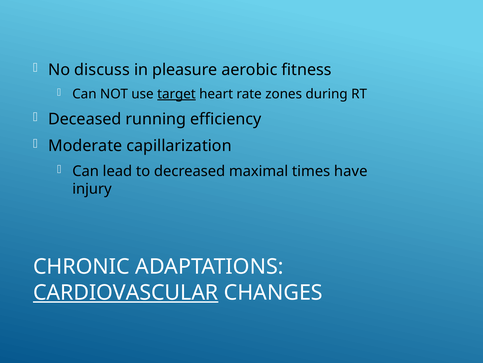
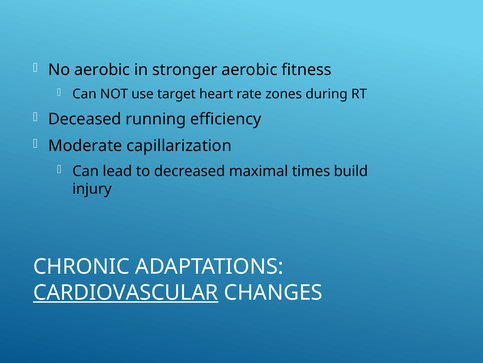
No discuss: discuss -> aerobic (102, 70)
pleasure: pleasure -> stronger (185, 70)
target underline: present -> none (176, 94)
have: have -> build (351, 171)
